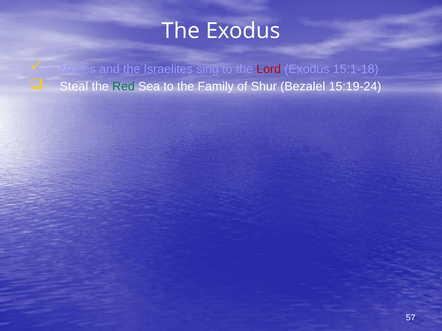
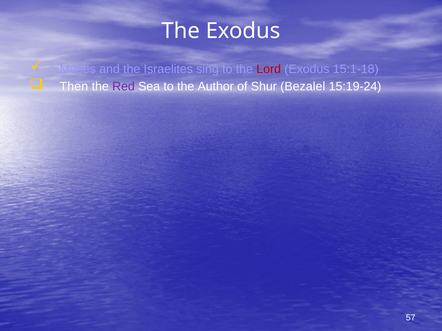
Steal: Steal -> Then (74, 87)
Red colour: green -> purple (123, 87)
Family: Family -> Author (216, 87)
